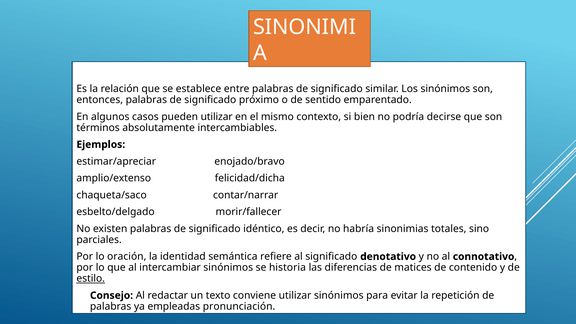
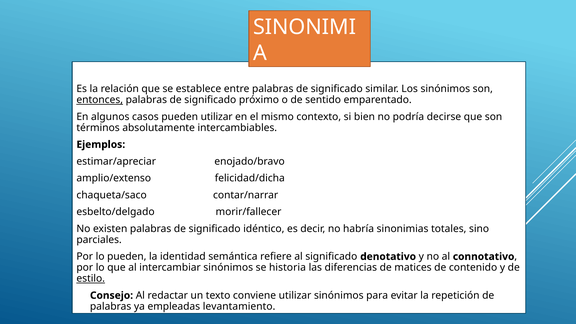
entonces underline: none -> present (100, 100)
lo oración: oración -> pueden (127, 257)
pronunciación: pronunciación -> levantamiento (239, 306)
